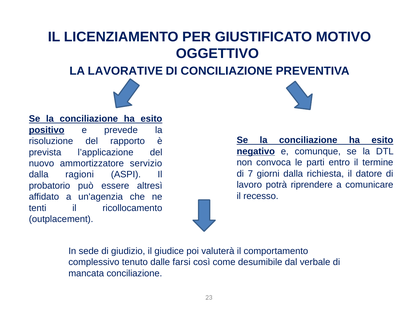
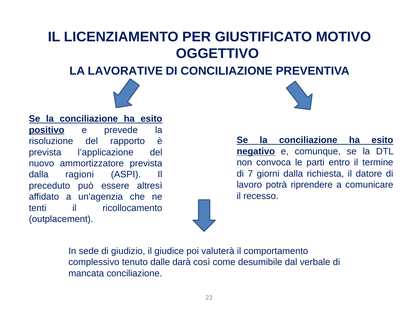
ammortizzatore servizio: servizio -> prevista (146, 164)
probatorio: probatorio -> preceduto (49, 186)
farsi: farsi -> darà (182, 262)
